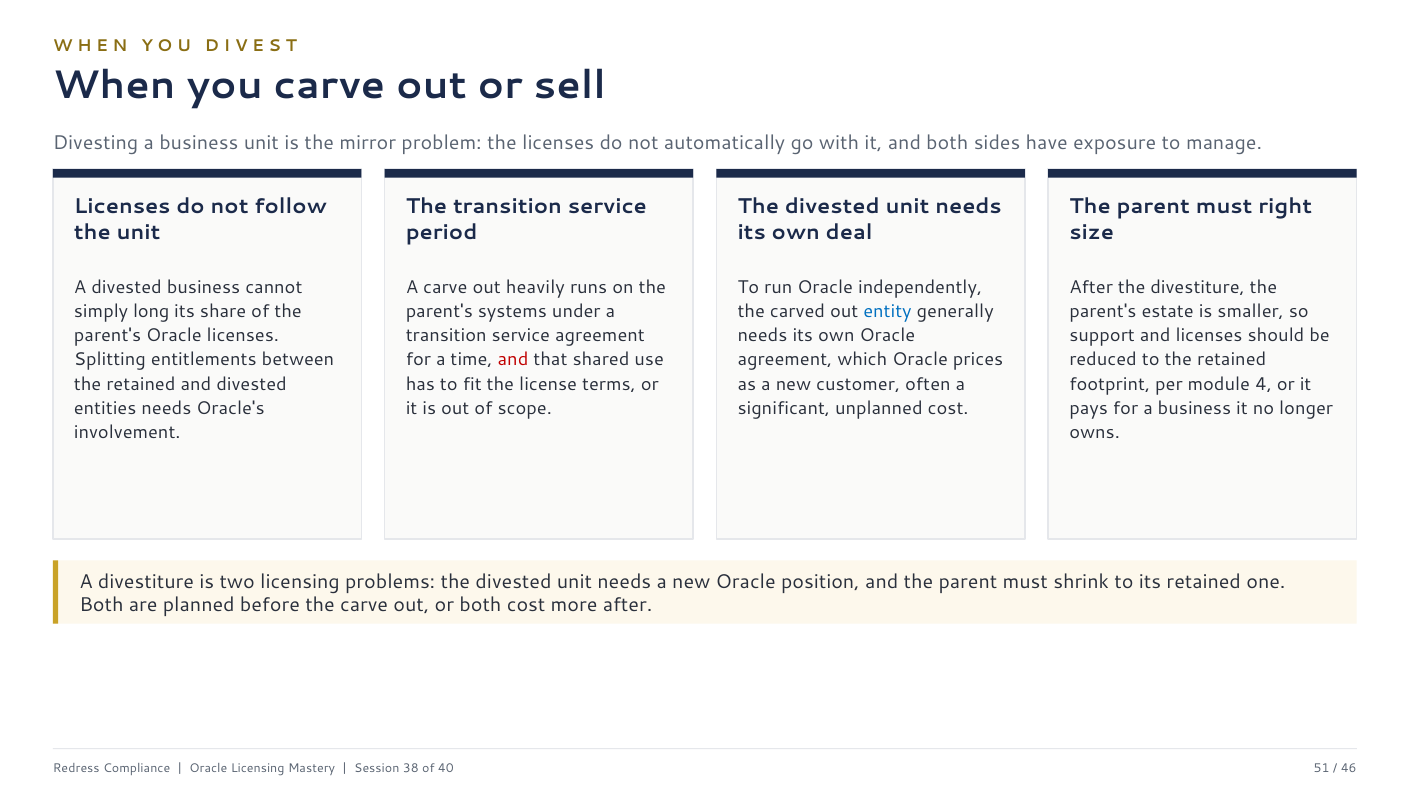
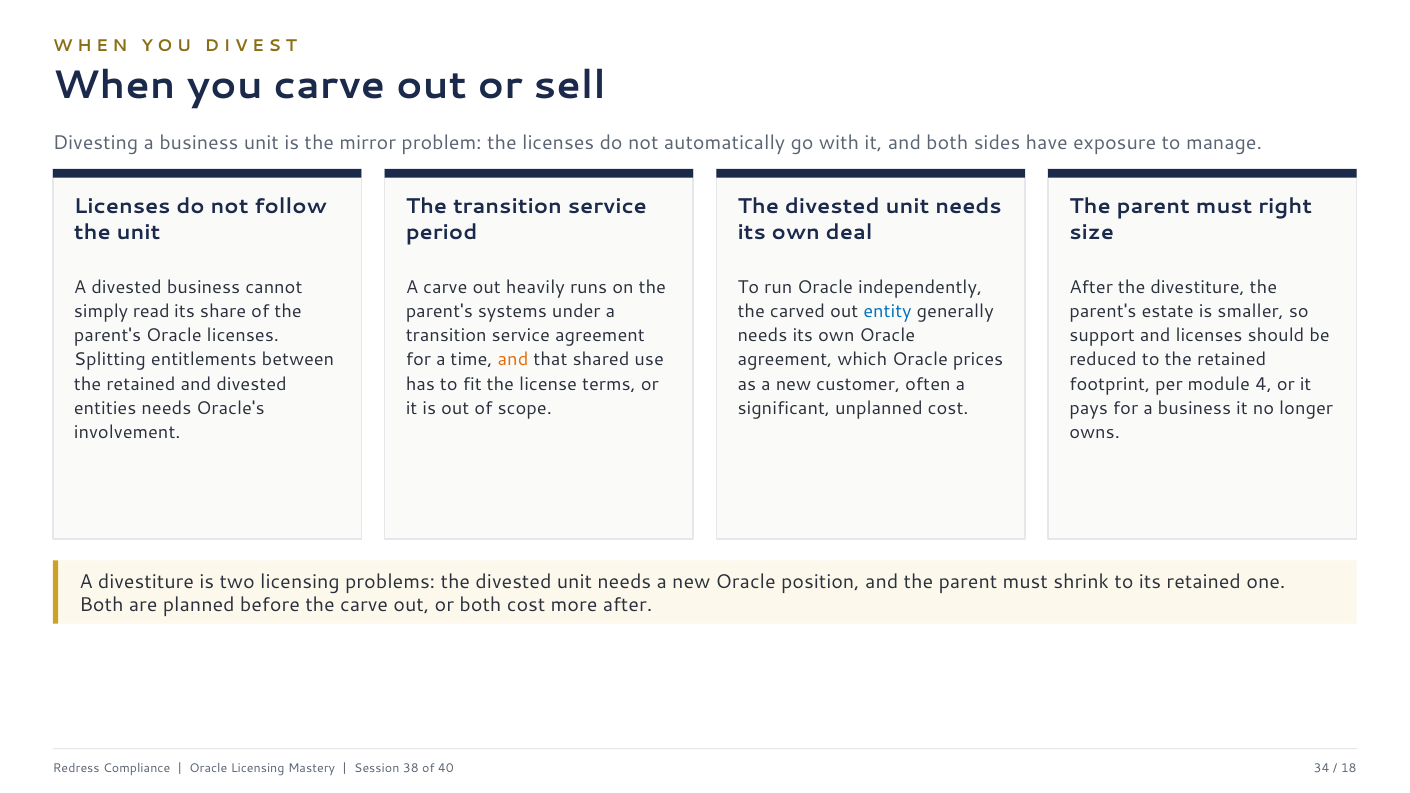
long: long -> read (151, 311)
and colour: red -> orange (513, 360)
51: 51 -> 34 (1322, 769)
46: 46 -> 18 (1349, 769)
